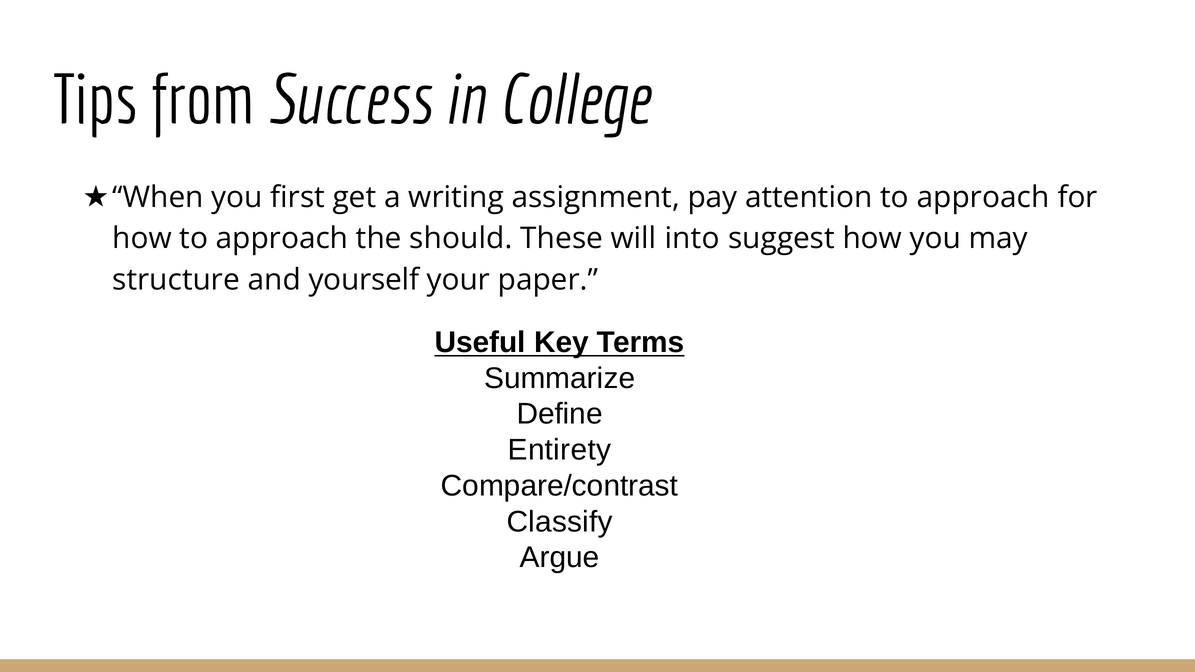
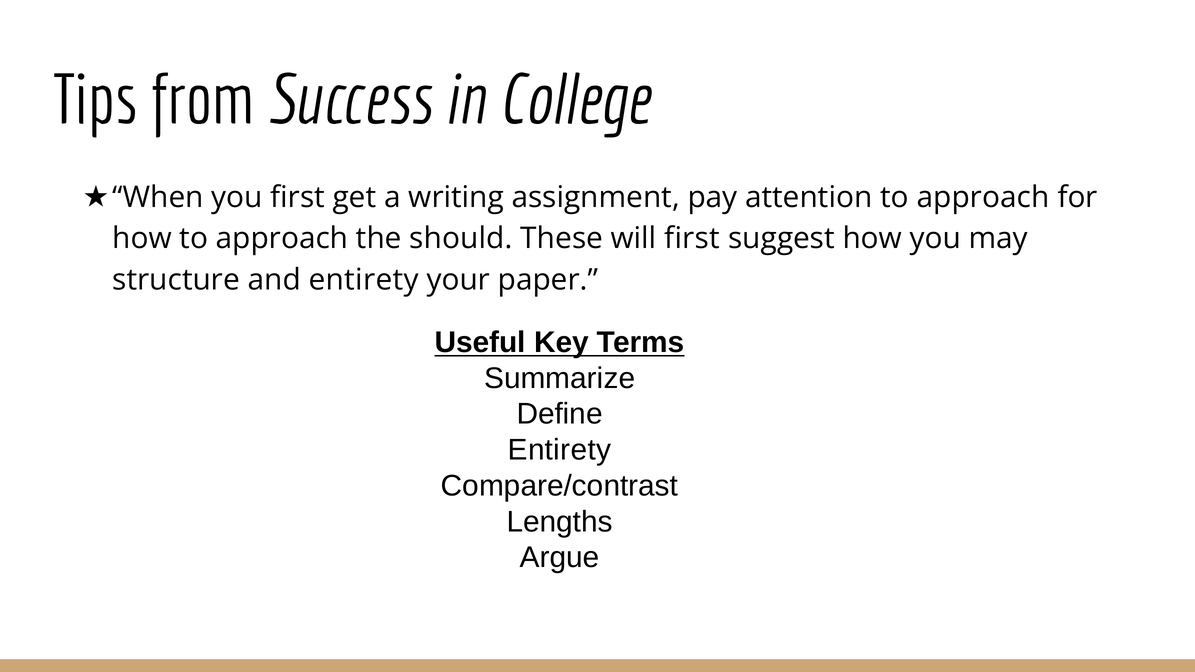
will into: into -> first (692, 239)
and yourself: yourself -> entirety (364, 280)
Classify: Classify -> Lengths (560, 522)
